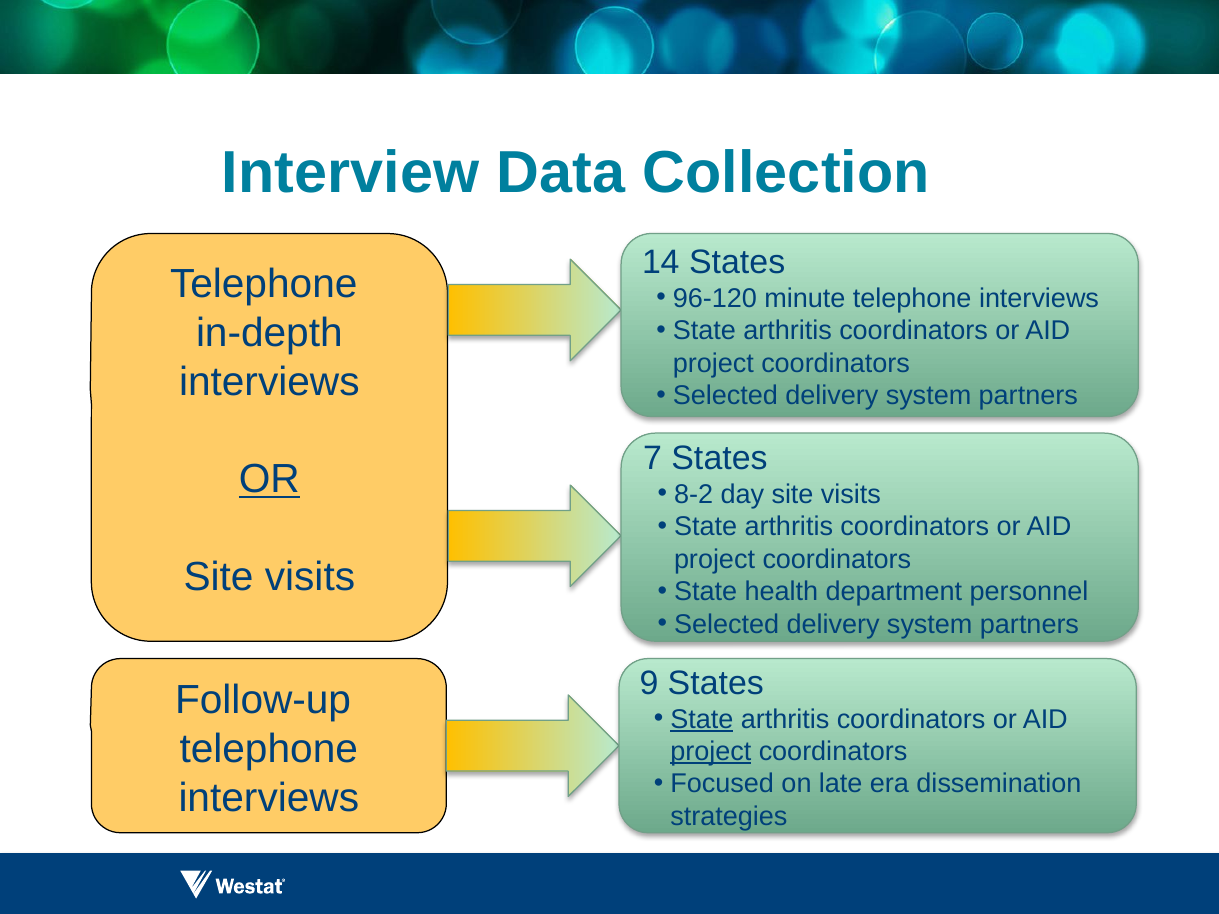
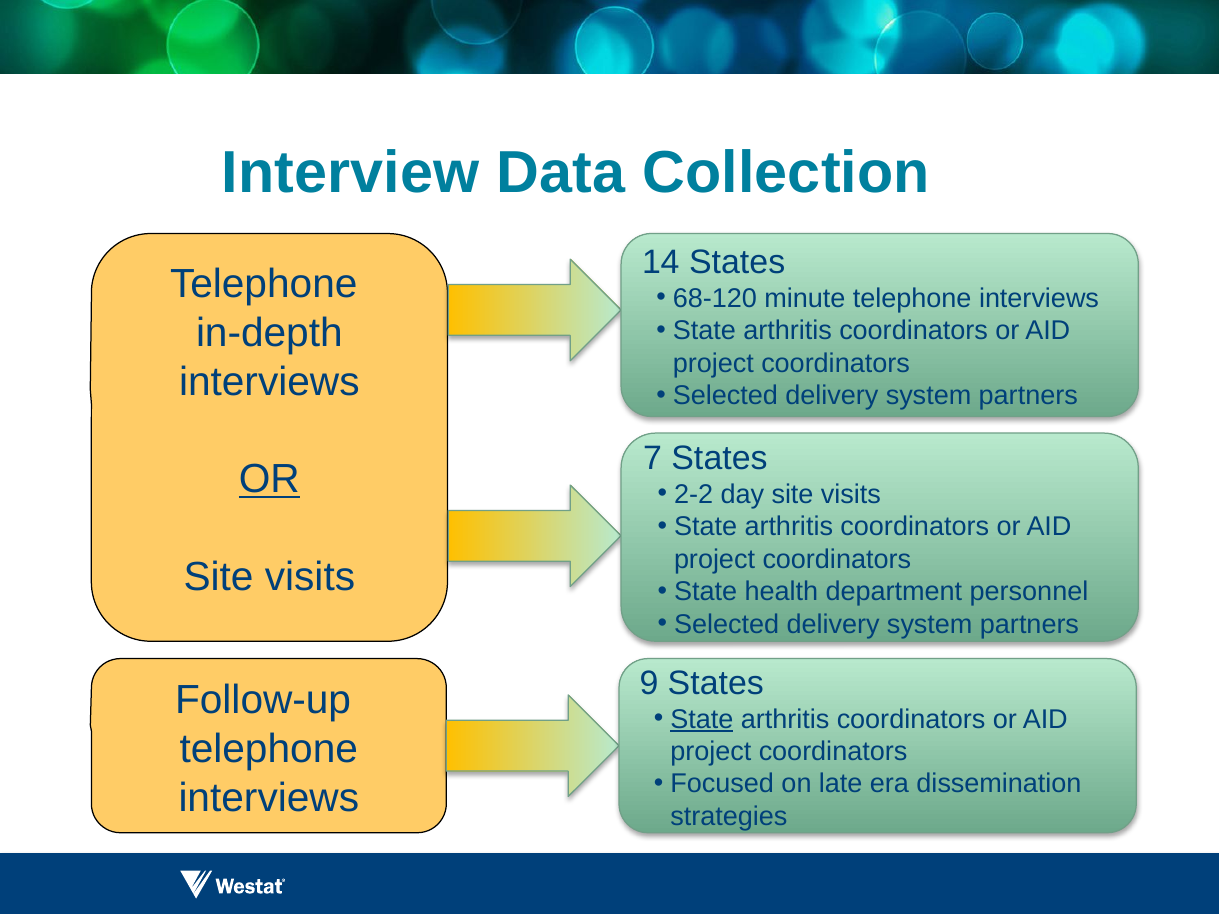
96-120: 96-120 -> 68-120 (715, 299)
8-2: 8-2 -> 2-2 (694, 495)
project underline: present -> none (711, 752)
